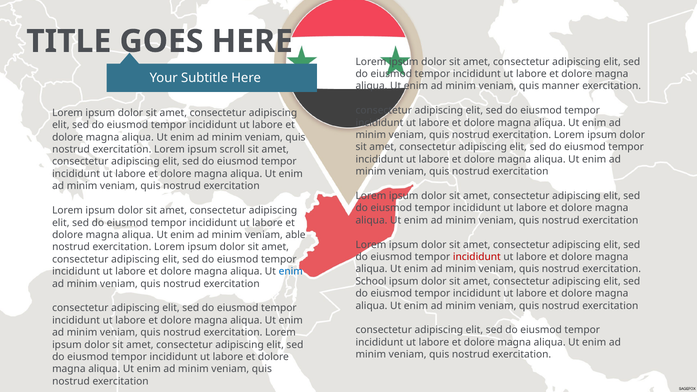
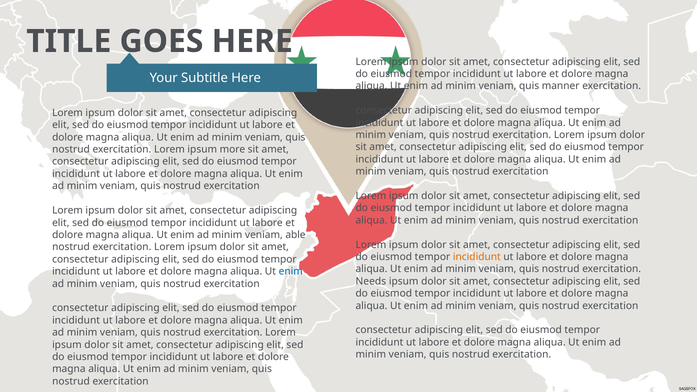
scroll: scroll -> more (232, 149)
incididunt colour: red -> orange (477, 257)
School: School -> Needs (371, 281)
